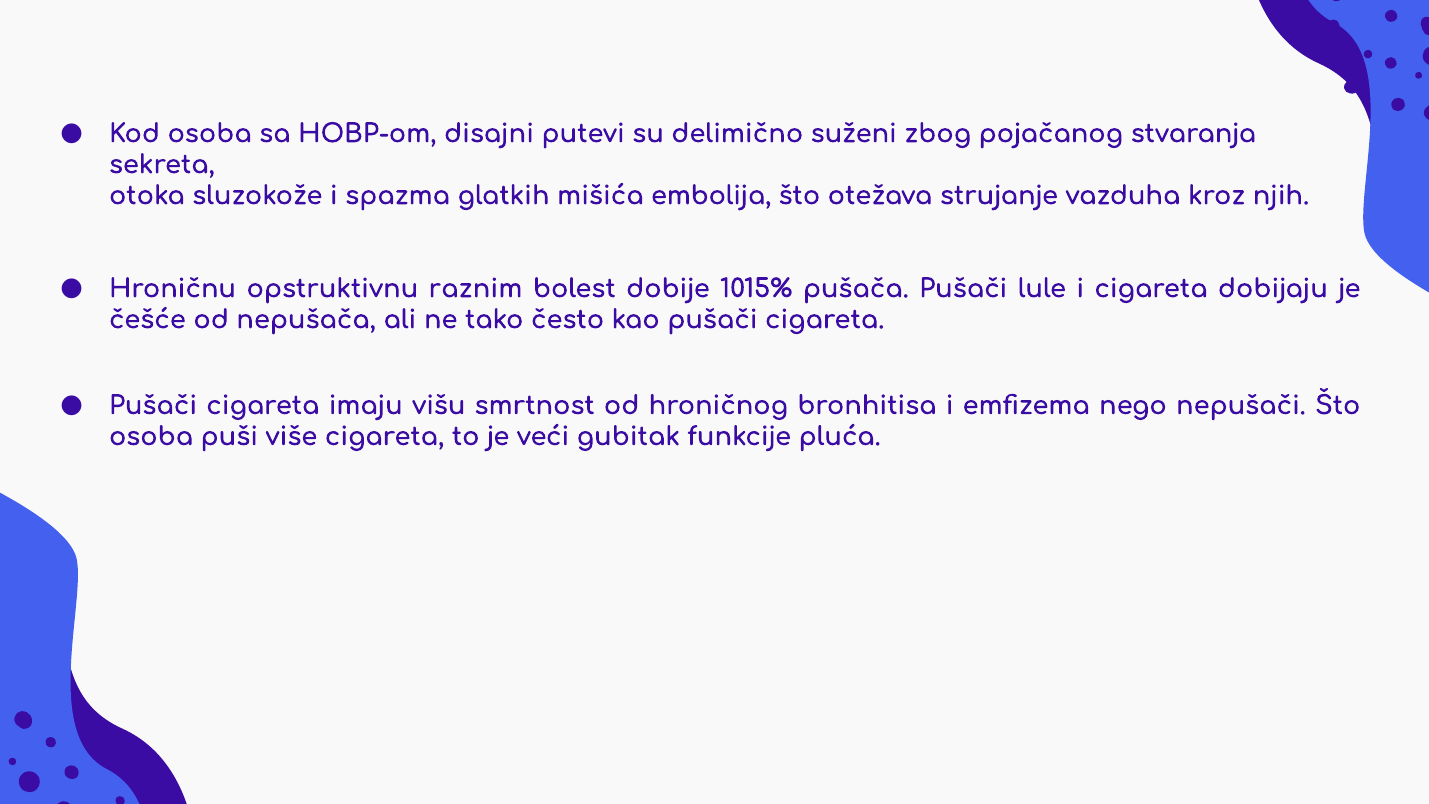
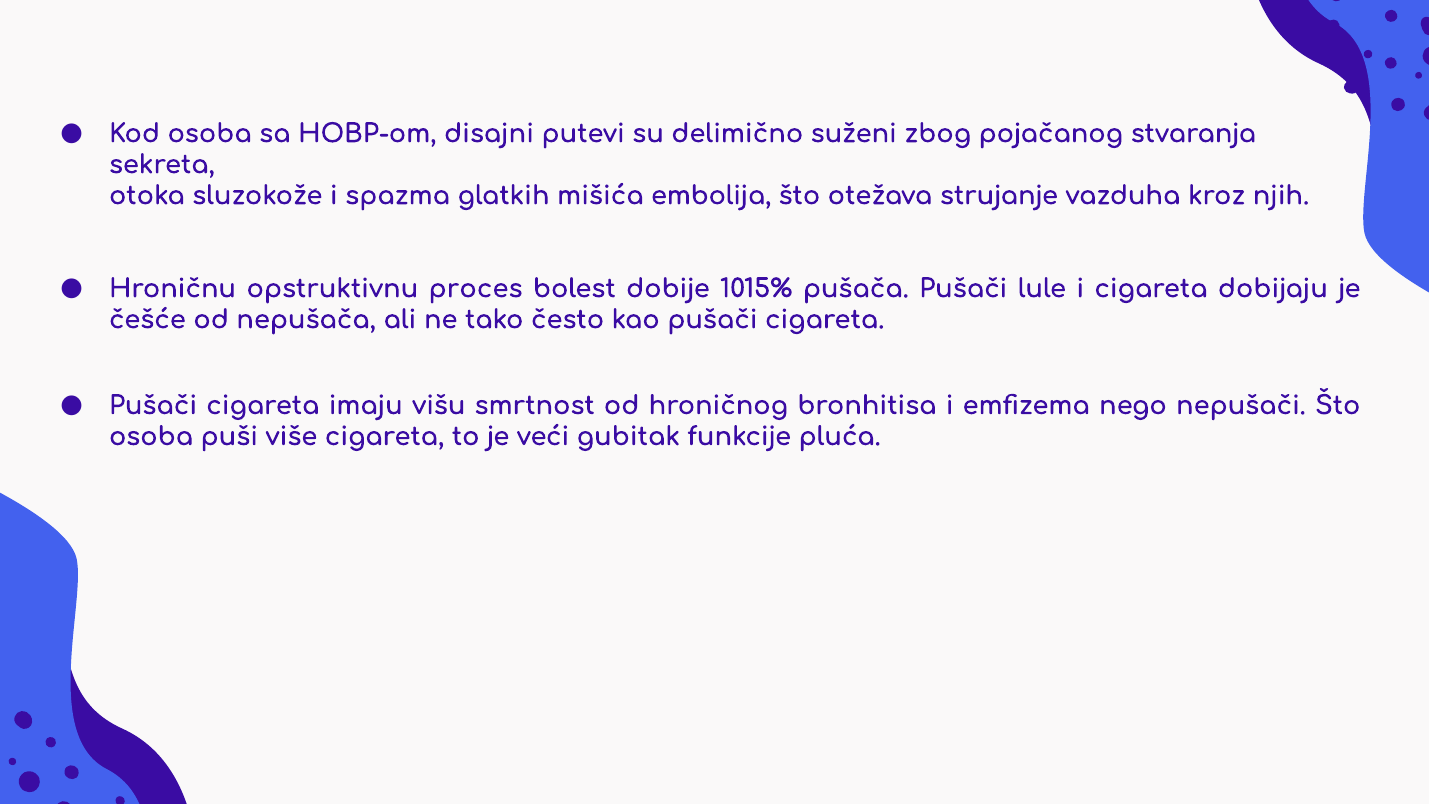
raznim: raznim -> proces (476, 289)
